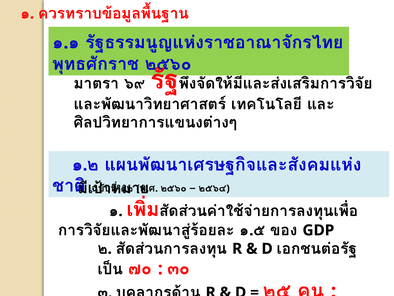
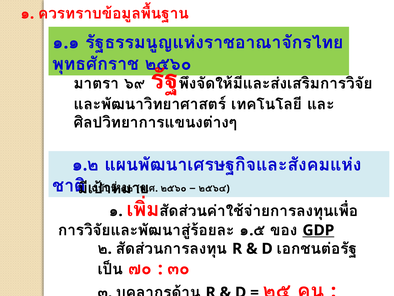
GDP underline: none -> present (318, 230)
